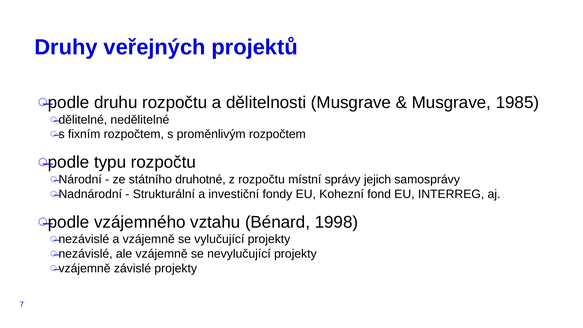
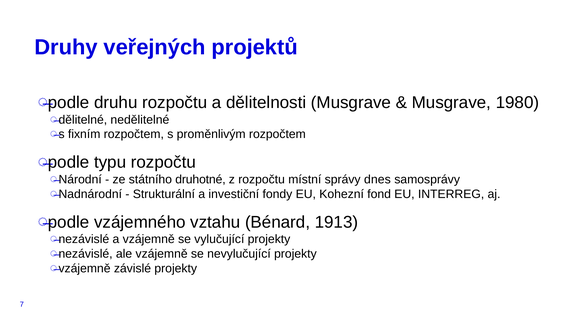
1985: 1985 -> 1980 (517, 103)
jejich: jejich -> dnes (377, 179)
1998: 1998 -> 1913 (336, 222)
